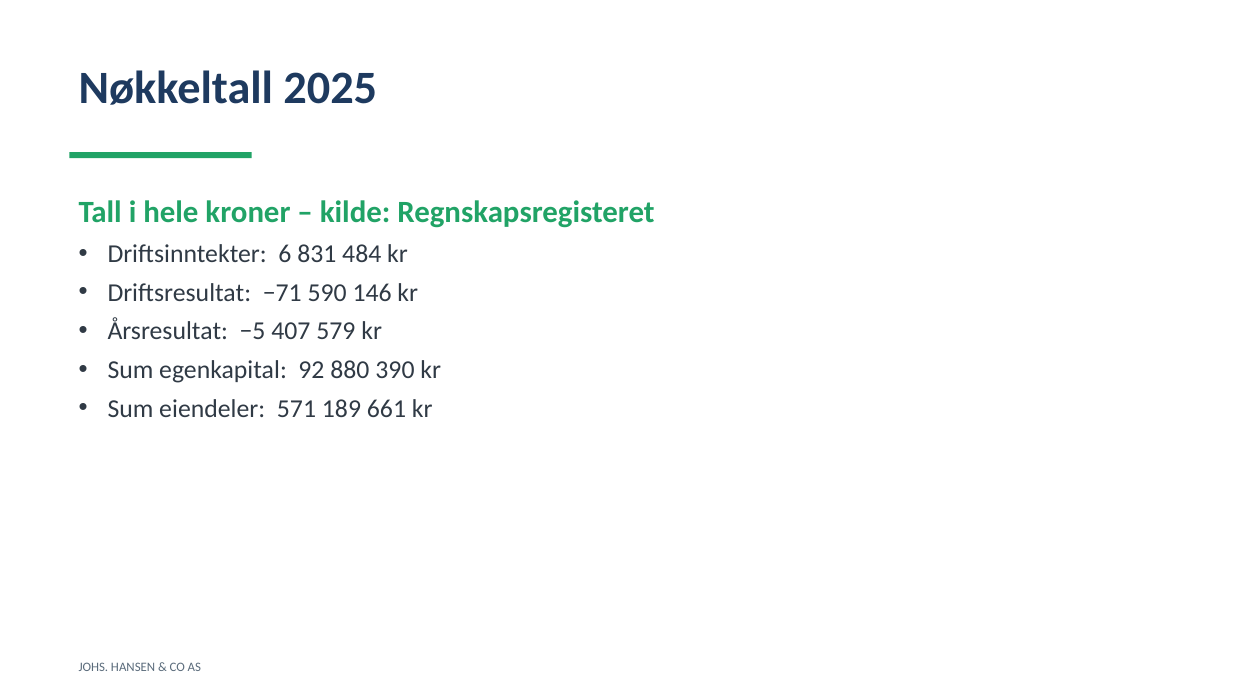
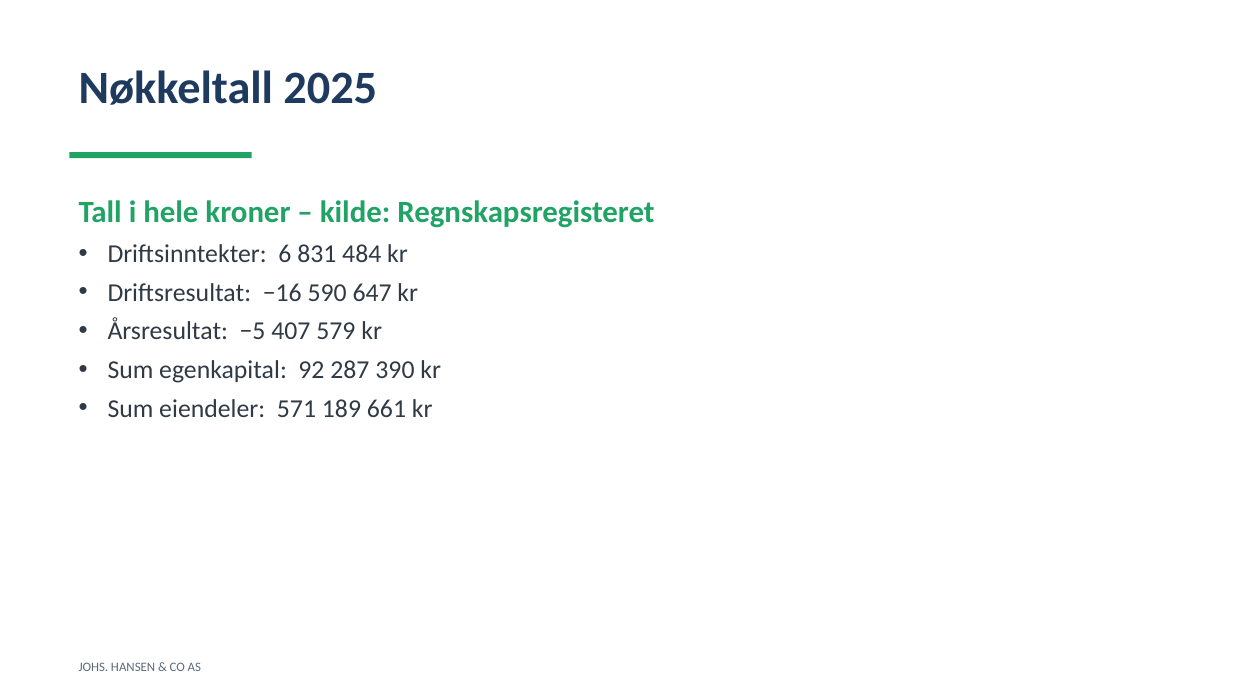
−71: −71 -> −16 (282, 293)
146: 146 -> 647 (372, 293)
880: 880 -> 287 (350, 370)
